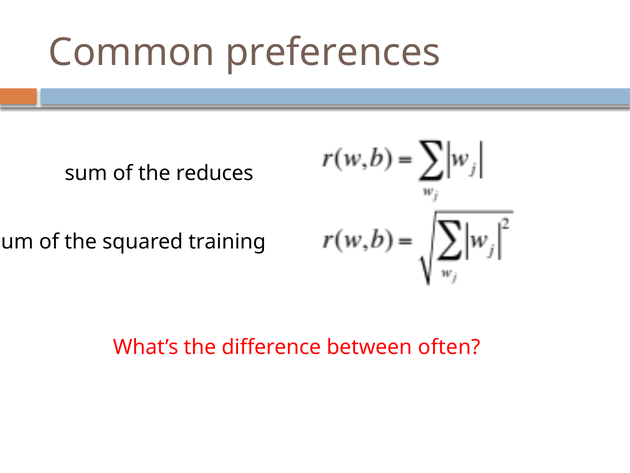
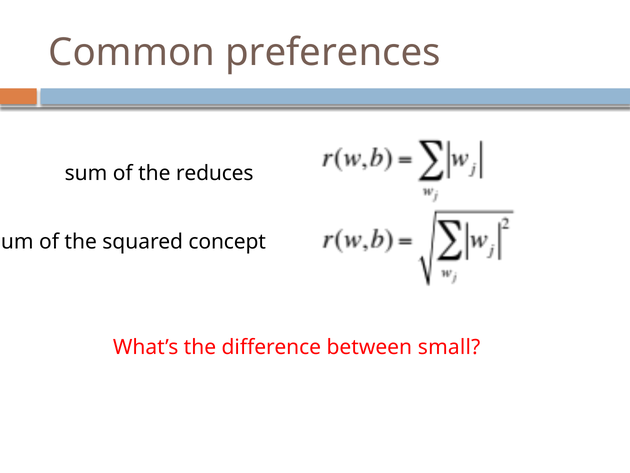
training: training -> concept (227, 242)
often: often -> small (449, 347)
